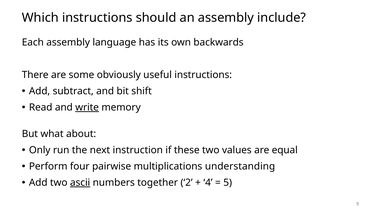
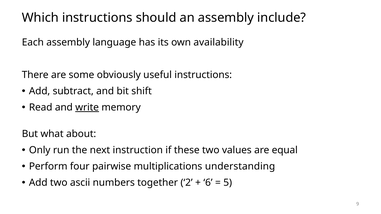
backwards: backwards -> availability (218, 42)
ascii underline: present -> none (80, 183)
4: 4 -> 6 (208, 183)
